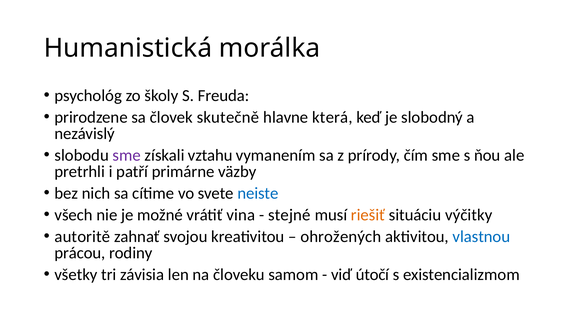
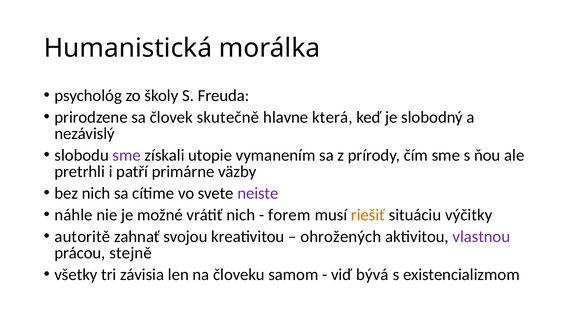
vztahu: vztahu -> utopie (210, 155)
neiste colour: blue -> purple (258, 193)
všech: všech -> náhle (74, 215)
vrátiť vina: vina -> nich (241, 215)
stejné: stejné -> forem (289, 215)
vlastnou colour: blue -> purple (481, 236)
rodiny: rodiny -> stejně (131, 253)
útočí: útočí -> bývá (372, 274)
